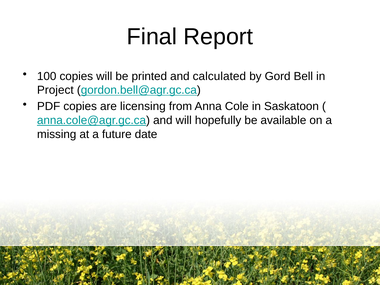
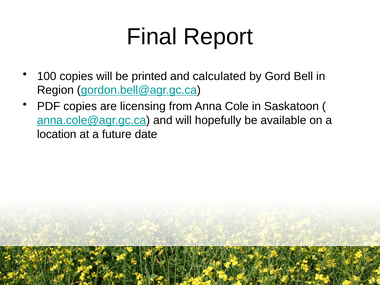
Project: Project -> Region (55, 90)
missing: missing -> location (57, 134)
